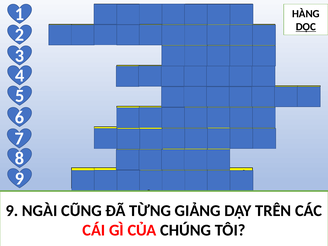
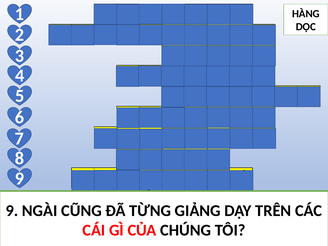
DỌC underline: present -> none (306, 27)
